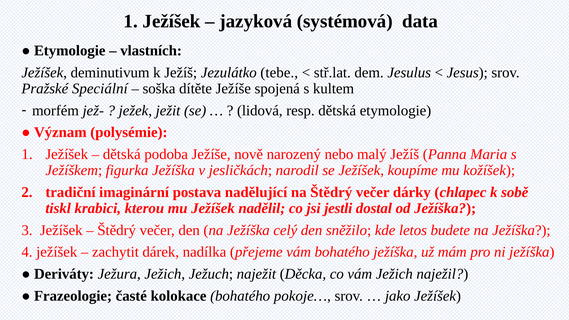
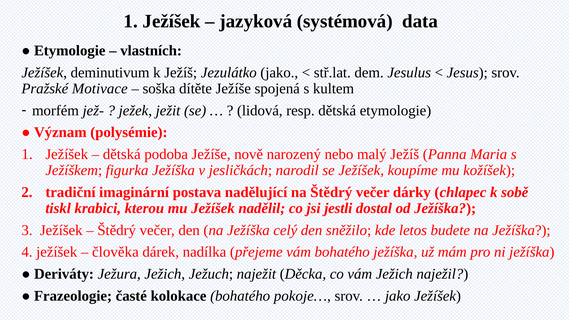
Jezulátko tebe: tebe -> jako (279, 73)
Speciální: Speciální -> Motivace (100, 89)
zachytit: zachytit -> člověka (115, 252)
